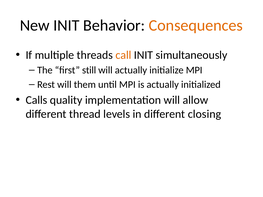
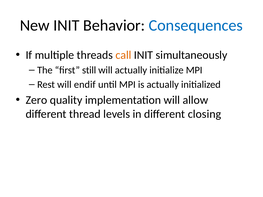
Consequences colour: orange -> blue (196, 25)
them: them -> endif (85, 85)
Calls: Calls -> Zero (36, 100)
